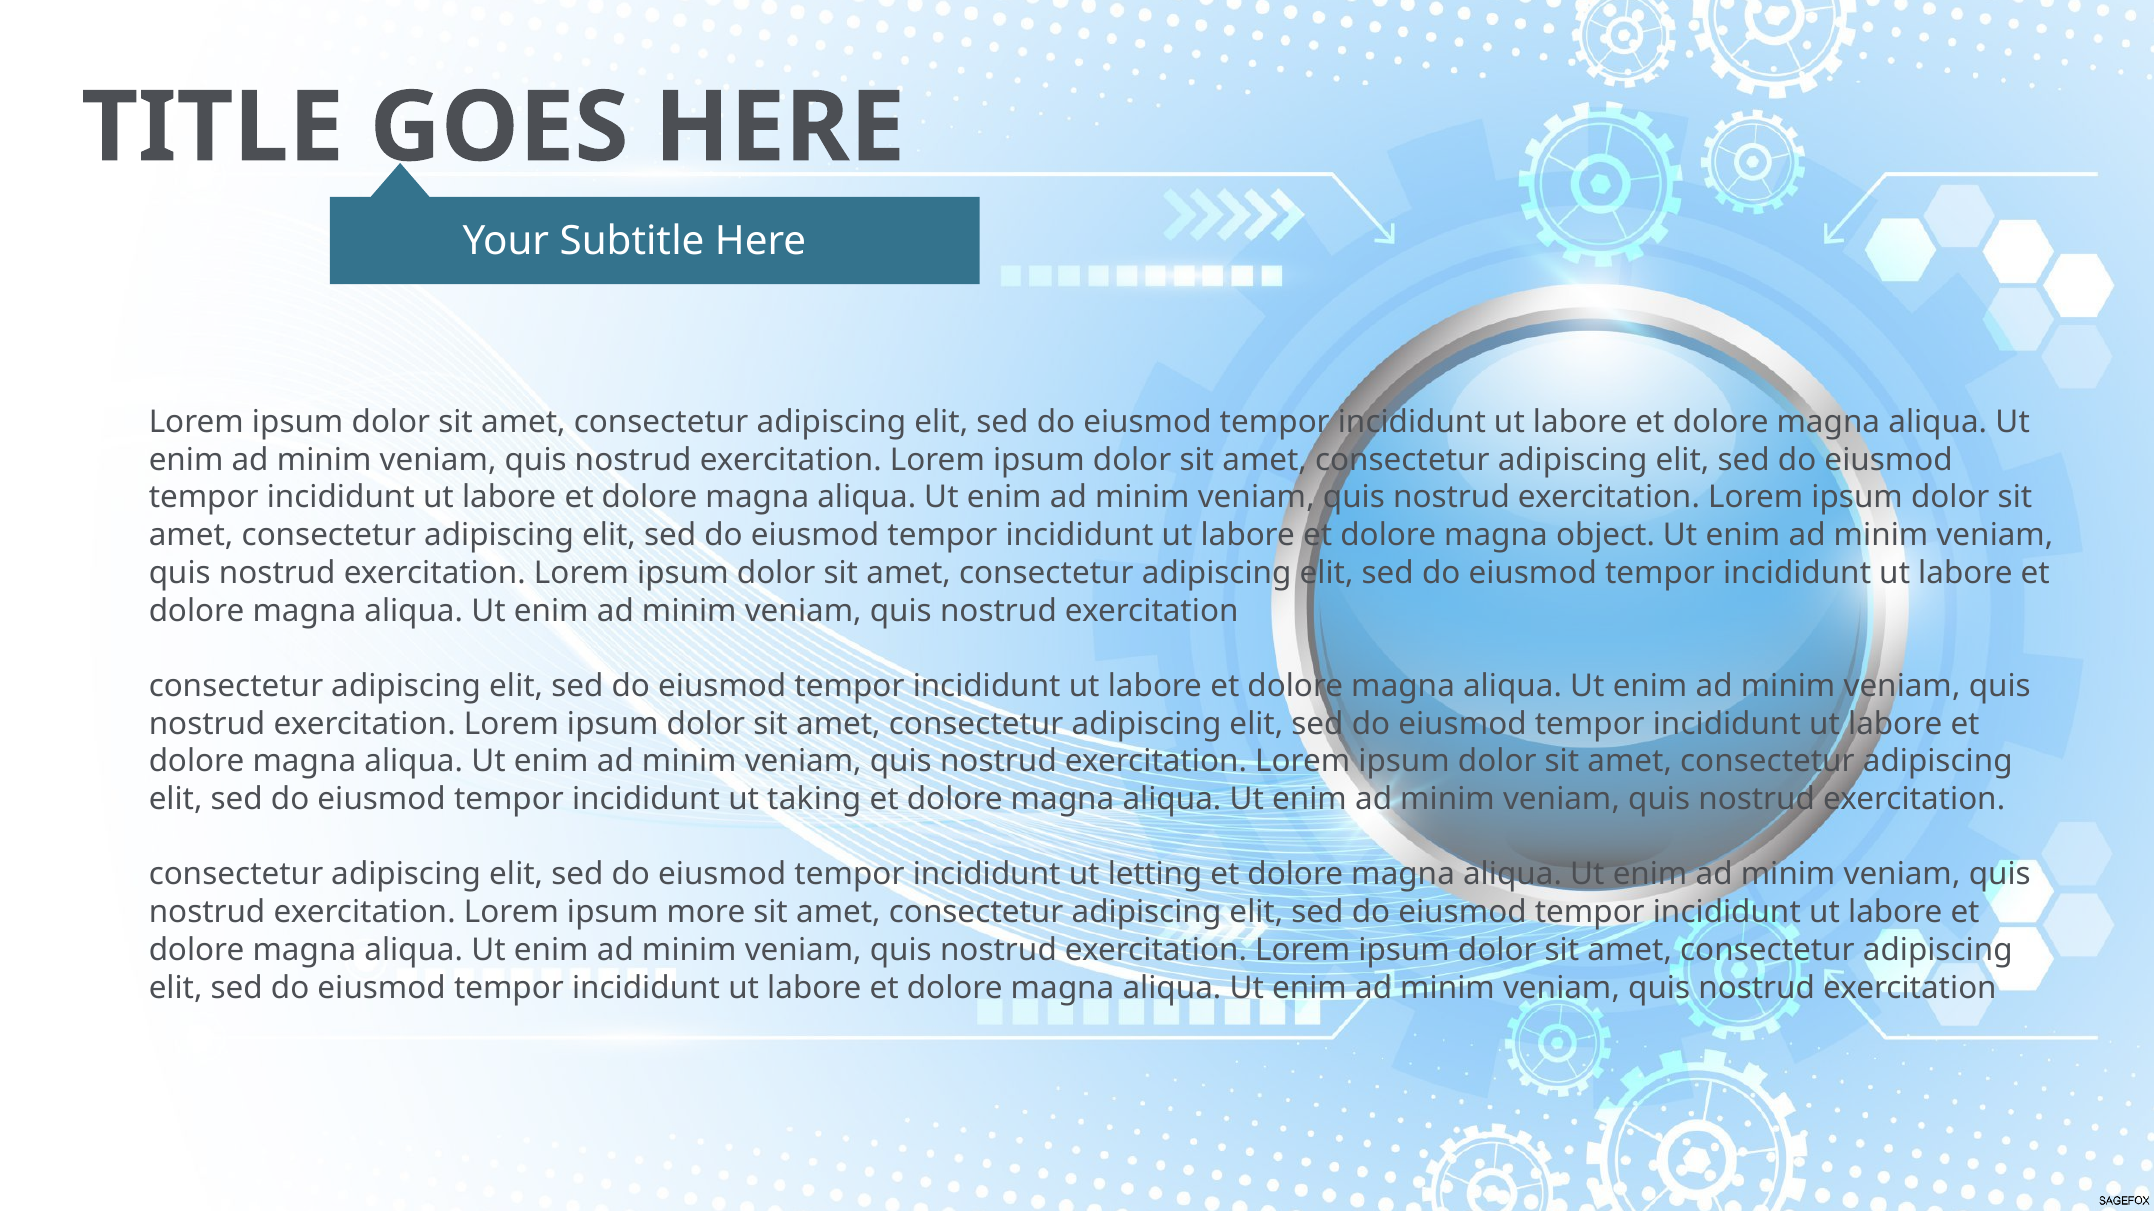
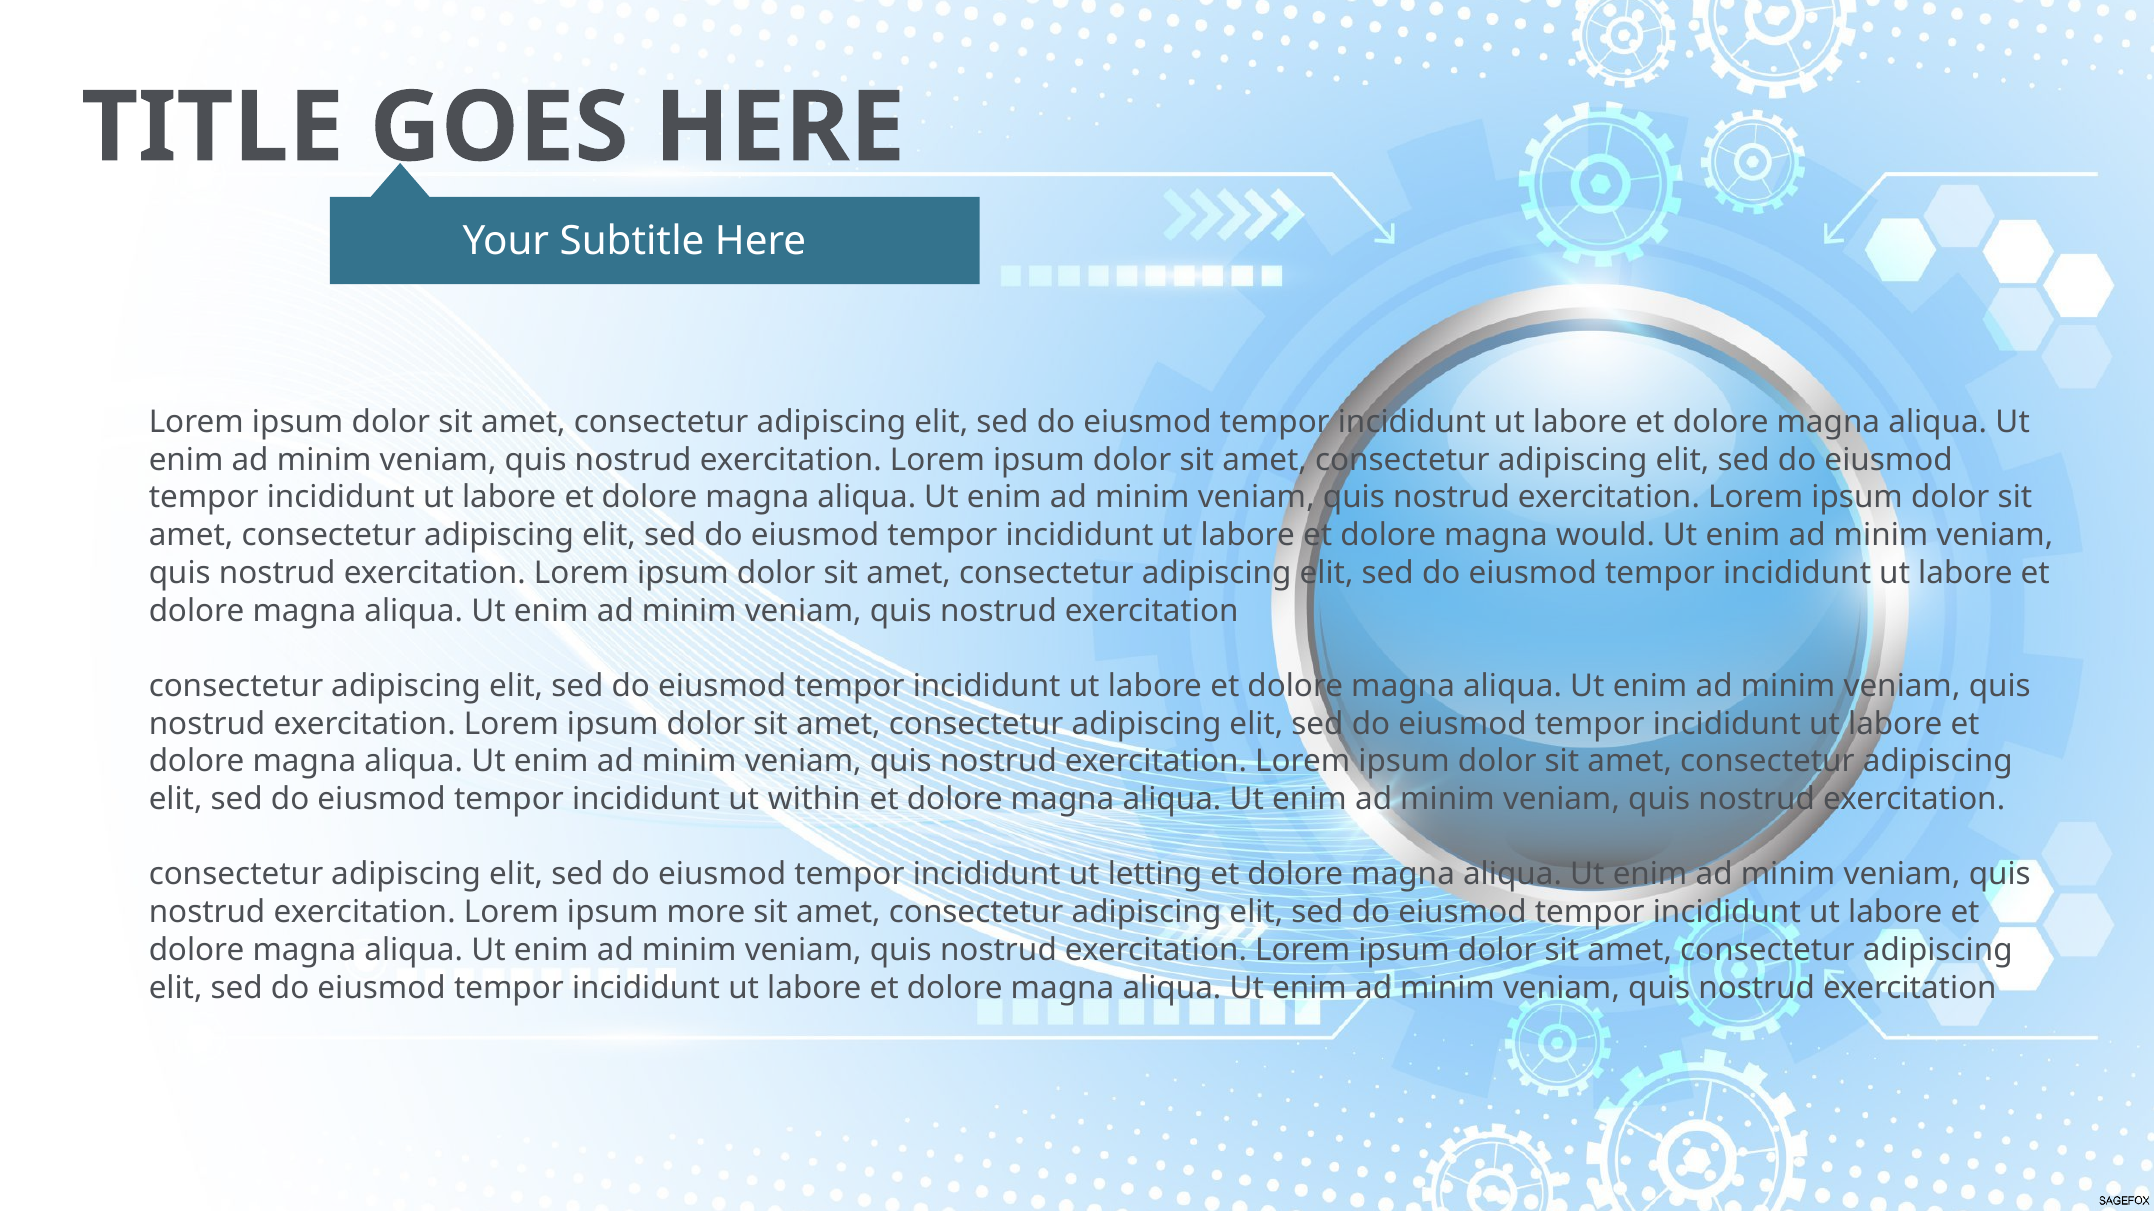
object: object -> would (1606, 536)
taking: taking -> within (814, 800)
